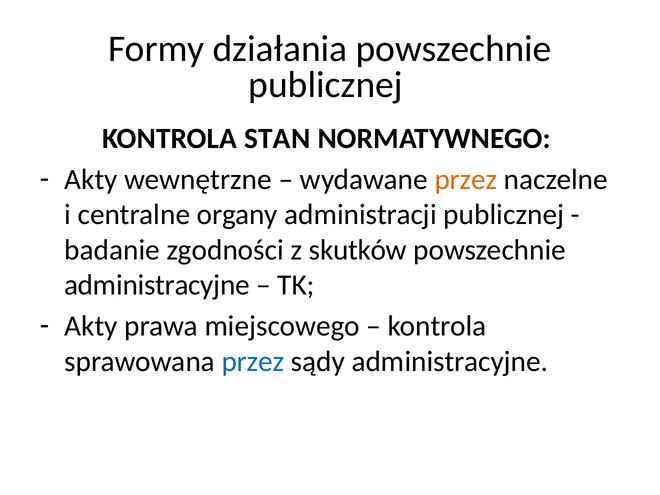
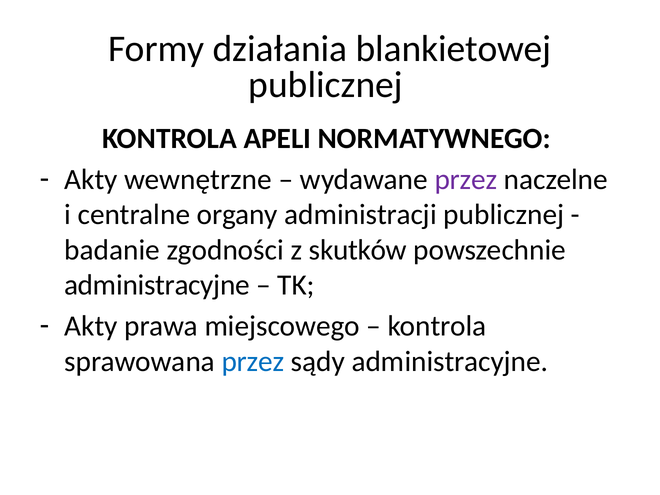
działania powszechnie: powszechnie -> blankietowej (454, 49)
STAN: STAN -> APELI (277, 138)
przez colour: orange -> purple (466, 180)
